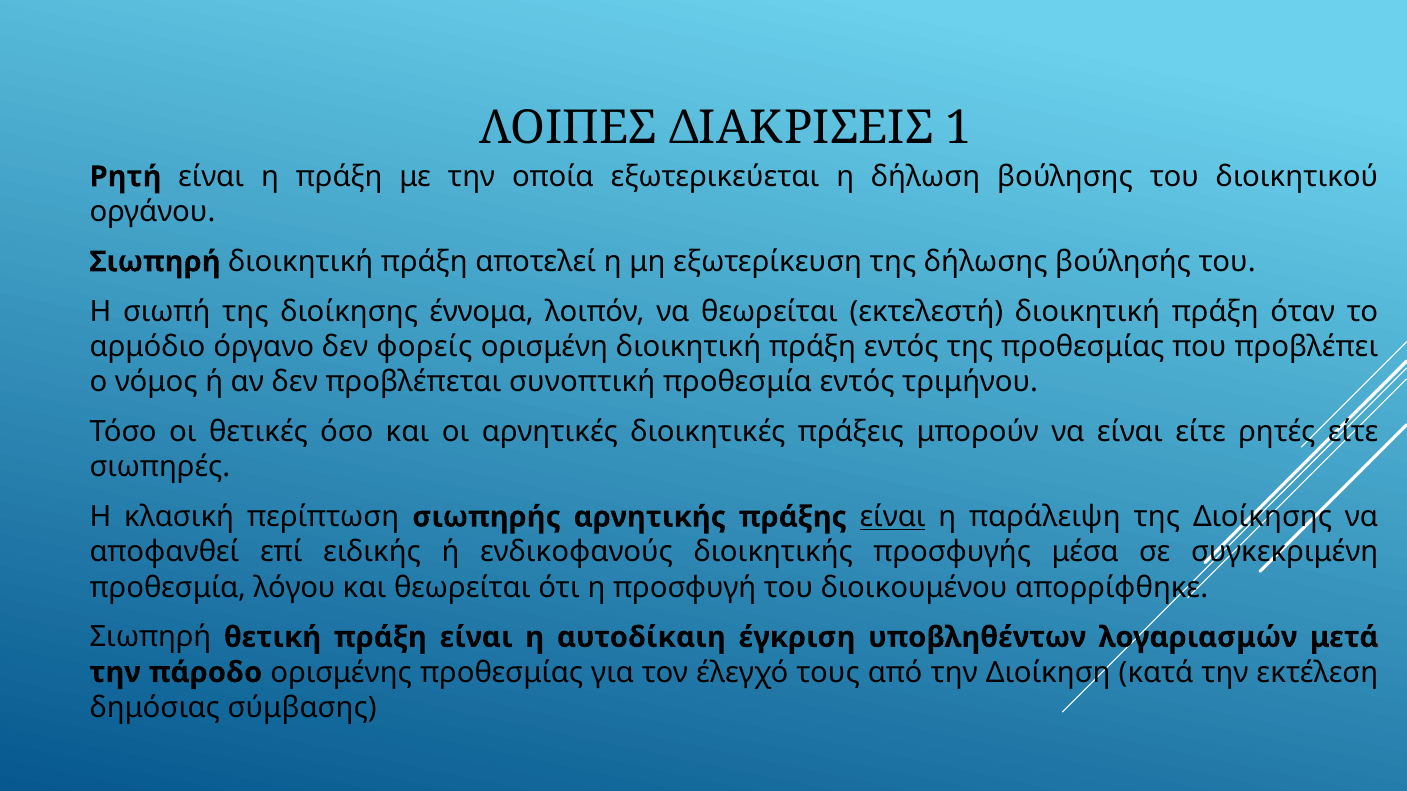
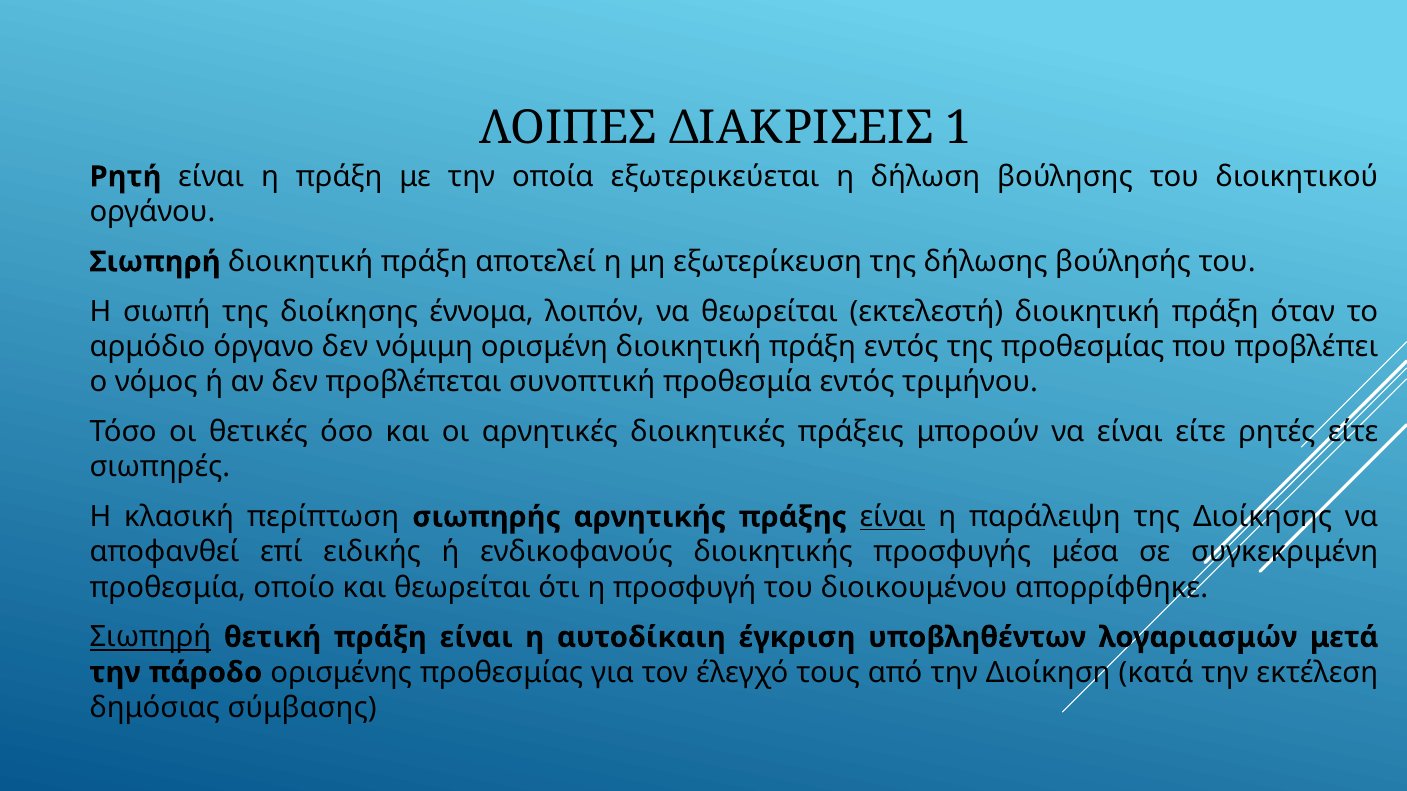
φορείς: φορείς -> νόμιμη (425, 347)
λόγου: λόγου -> οποίο (294, 588)
Σιωπηρή underline: none -> present (150, 638)
